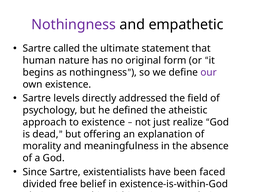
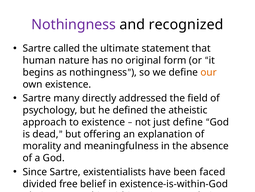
empathetic: empathetic -> recognized (186, 25)
our colour: purple -> orange (209, 72)
levels: levels -> many (67, 98)
just realize: realize -> define (188, 122)
